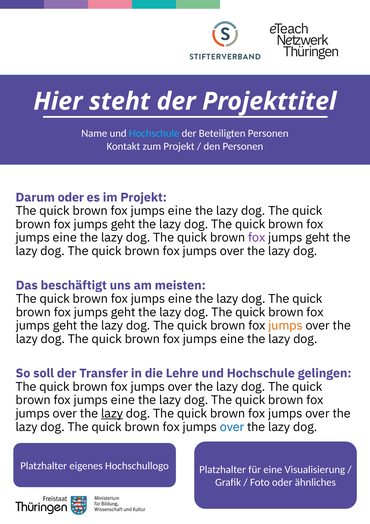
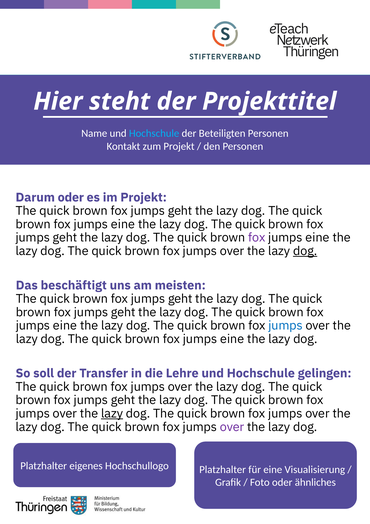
eine: eine -> geht (180, 211)
geht: geht -> eine (123, 224)
eine: eine -> geht (65, 238)
geht: geht -> eine (317, 238)
dog underline: none -> present (305, 251)
eine: eine -> geht (180, 299)
geht: geht -> eine (65, 325)
jumps colour: orange -> blue (286, 325)
eine: eine -> geht (123, 400)
over colour: blue -> purple (232, 427)
